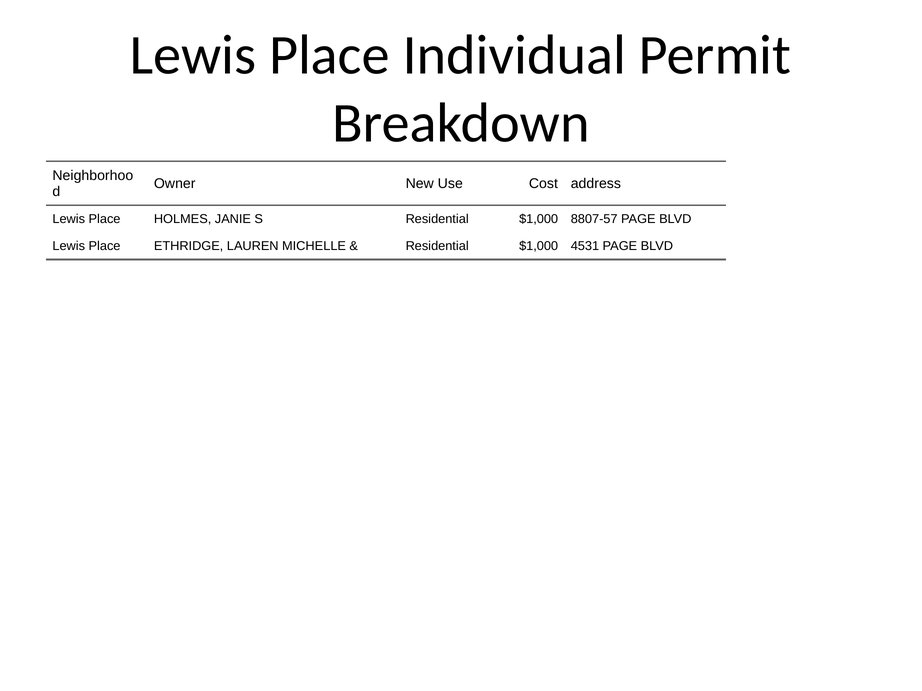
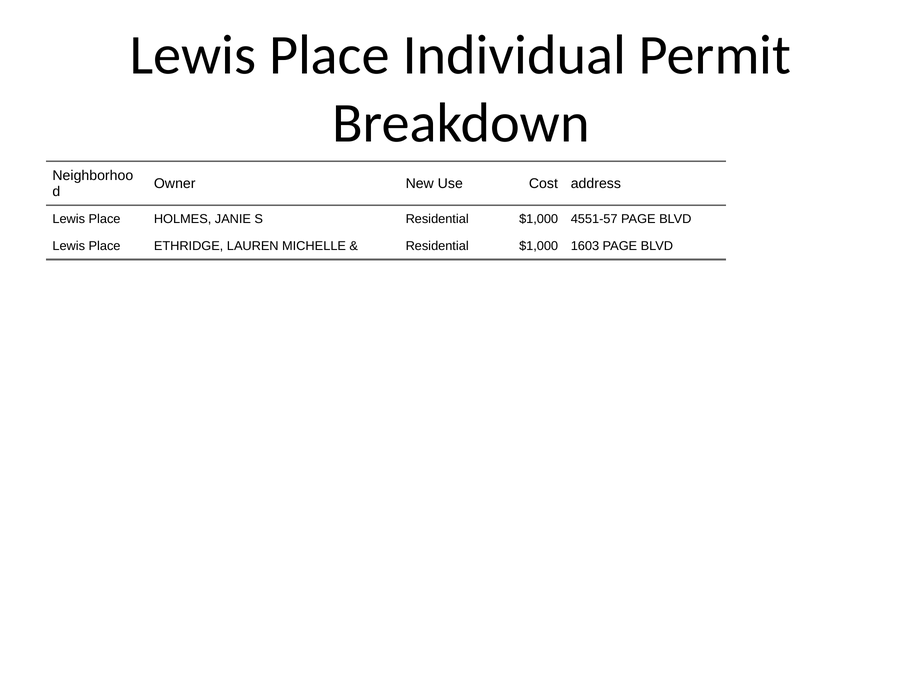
8807-57: 8807-57 -> 4551-57 (594, 219)
4531: 4531 -> 1603 (585, 246)
